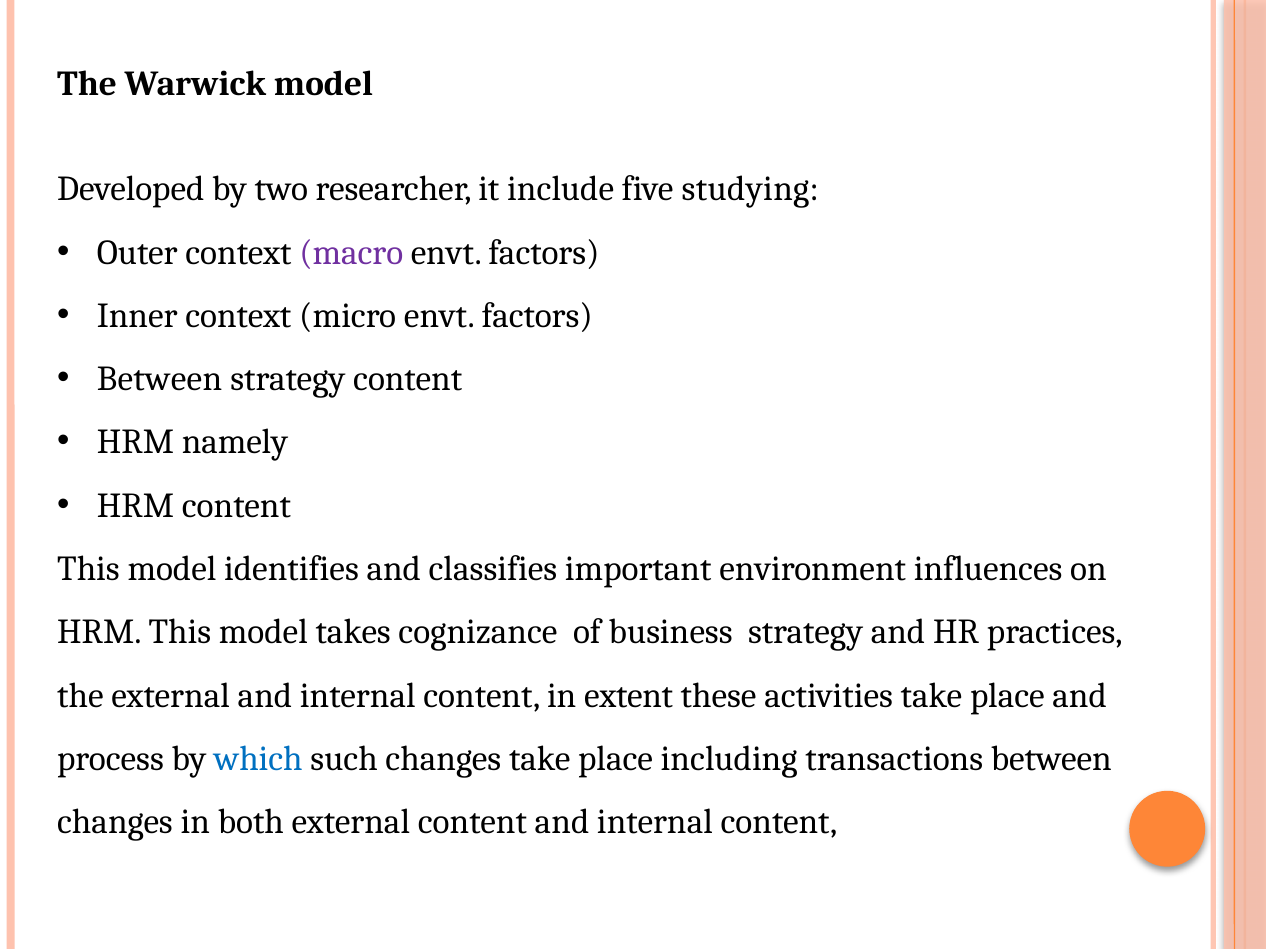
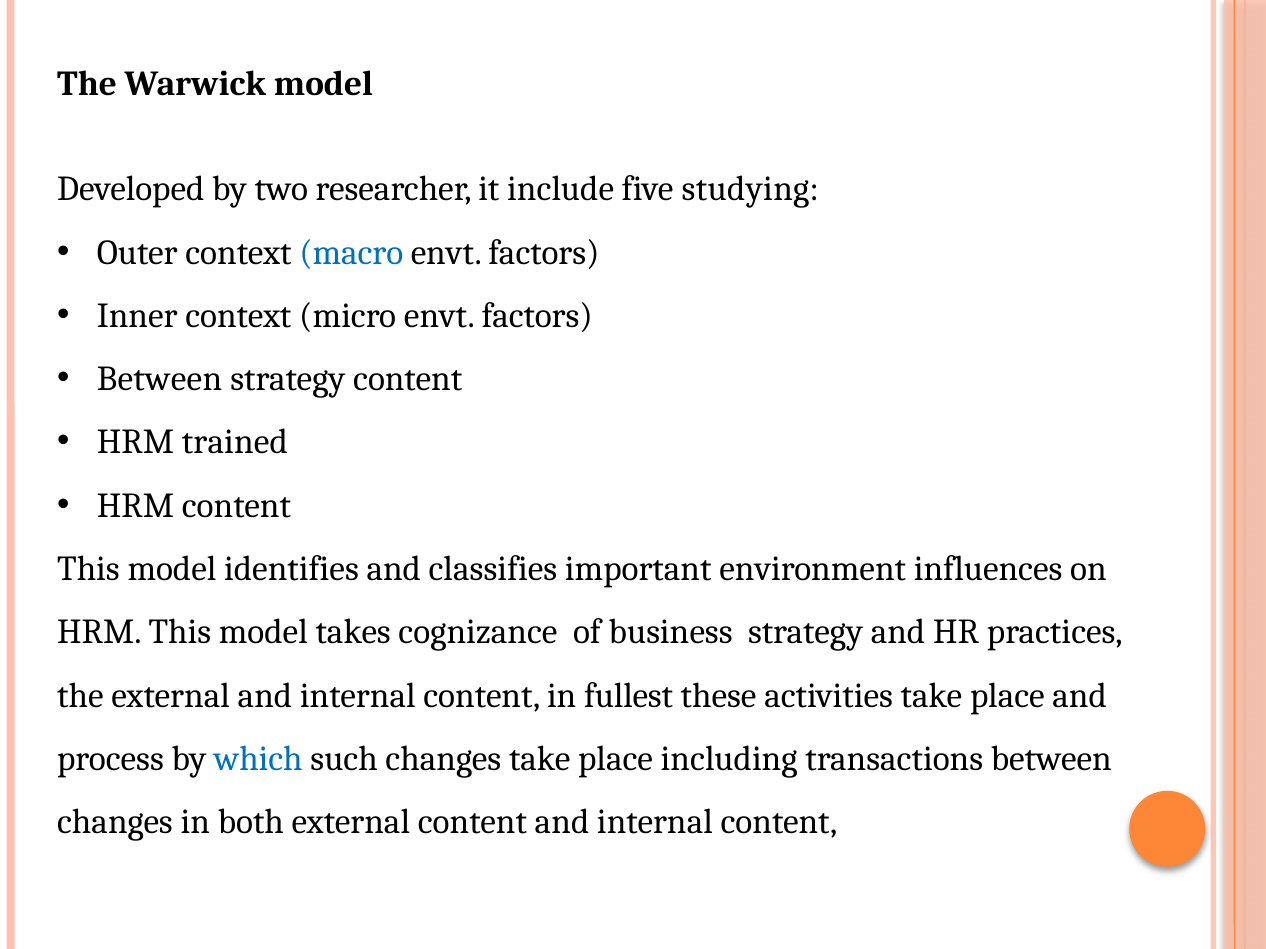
macro colour: purple -> blue (351, 253)
namely: namely -> trained (235, 443)
extent: extent -> fullest (629, 696)
